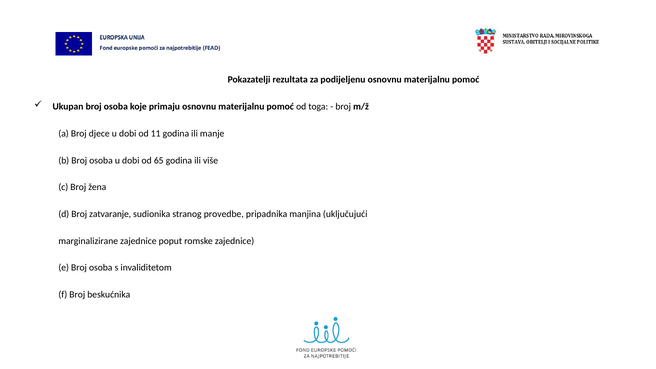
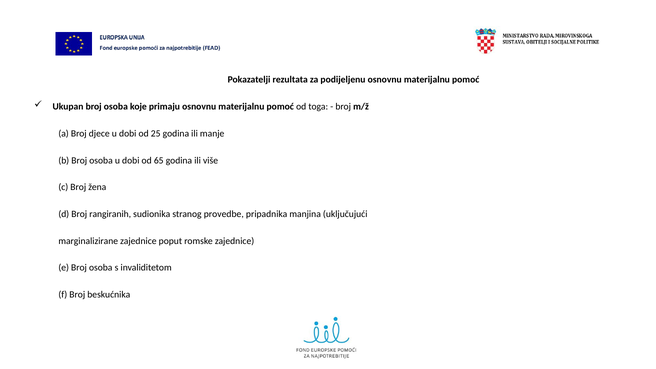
11: 11 -> 25 (156, 133)
zatvaranje: zatvaranje -> rangiranih (110, 214)
